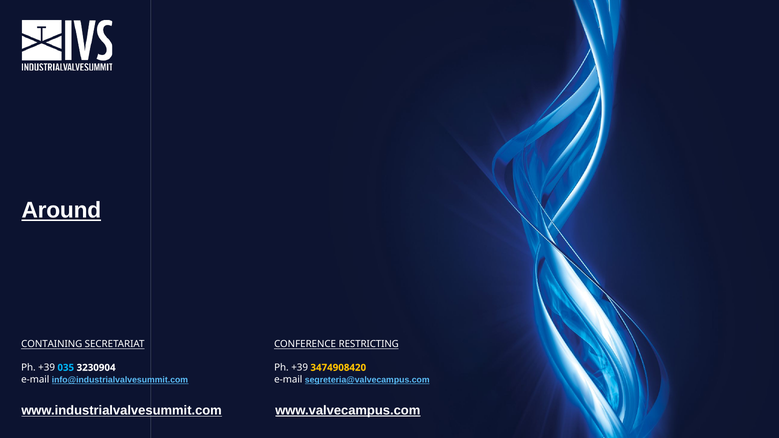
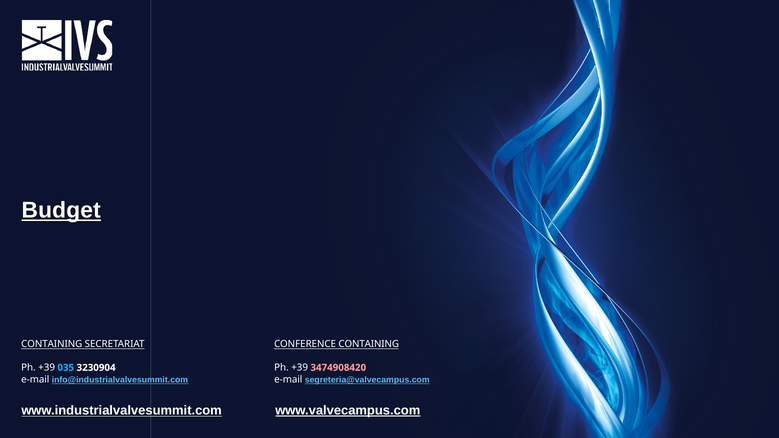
Around: Around -> Budget (61, 210)
CONFERENCE RESTRICTING: RESTRICTING -> CONTAINING (369, 344)
3474908420 colour: yellow -> pink (338, 368)
